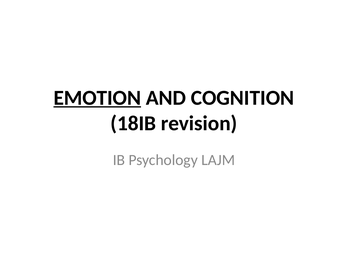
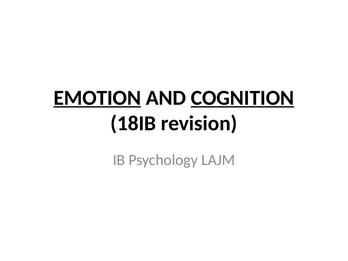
COGNITION underline: none -> present (242, 98)
